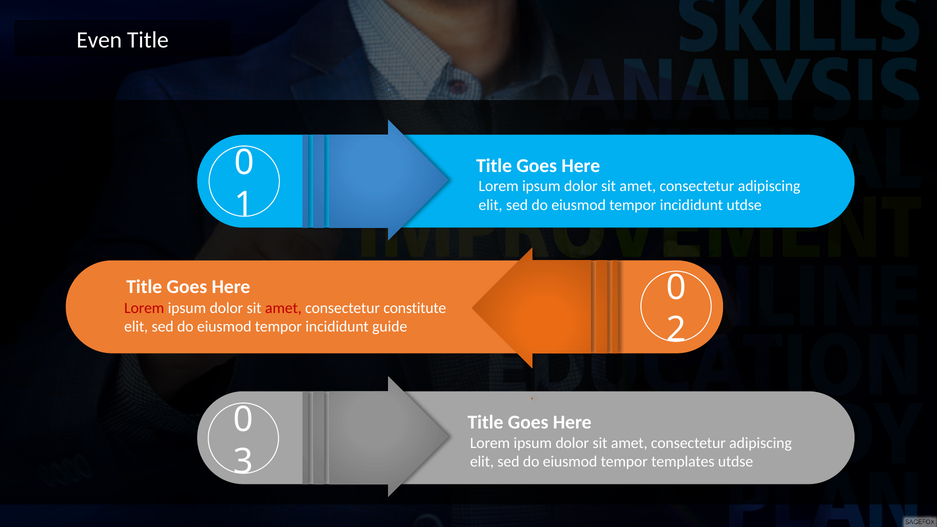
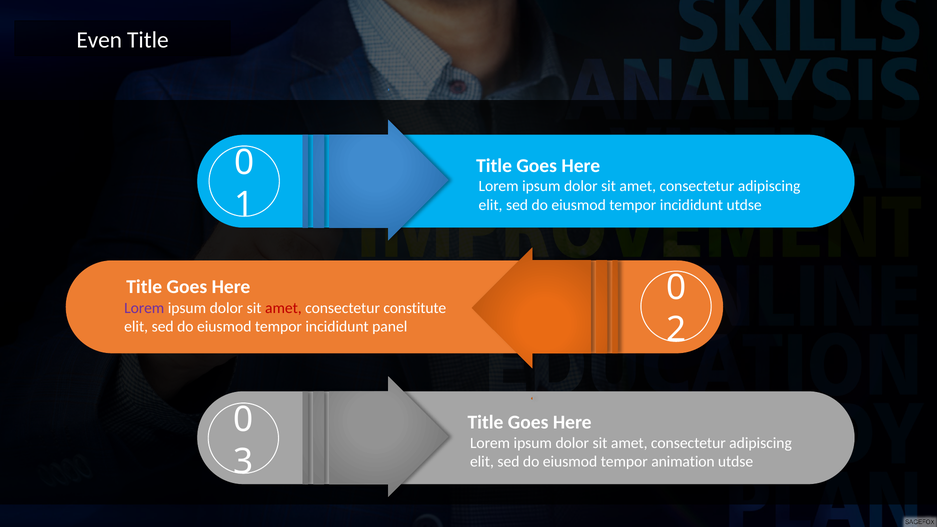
Lorem colour: red -> purple (144, 308)
guide: guide -> panel (390, 327)
templates: templates -> animation (683, 462)
